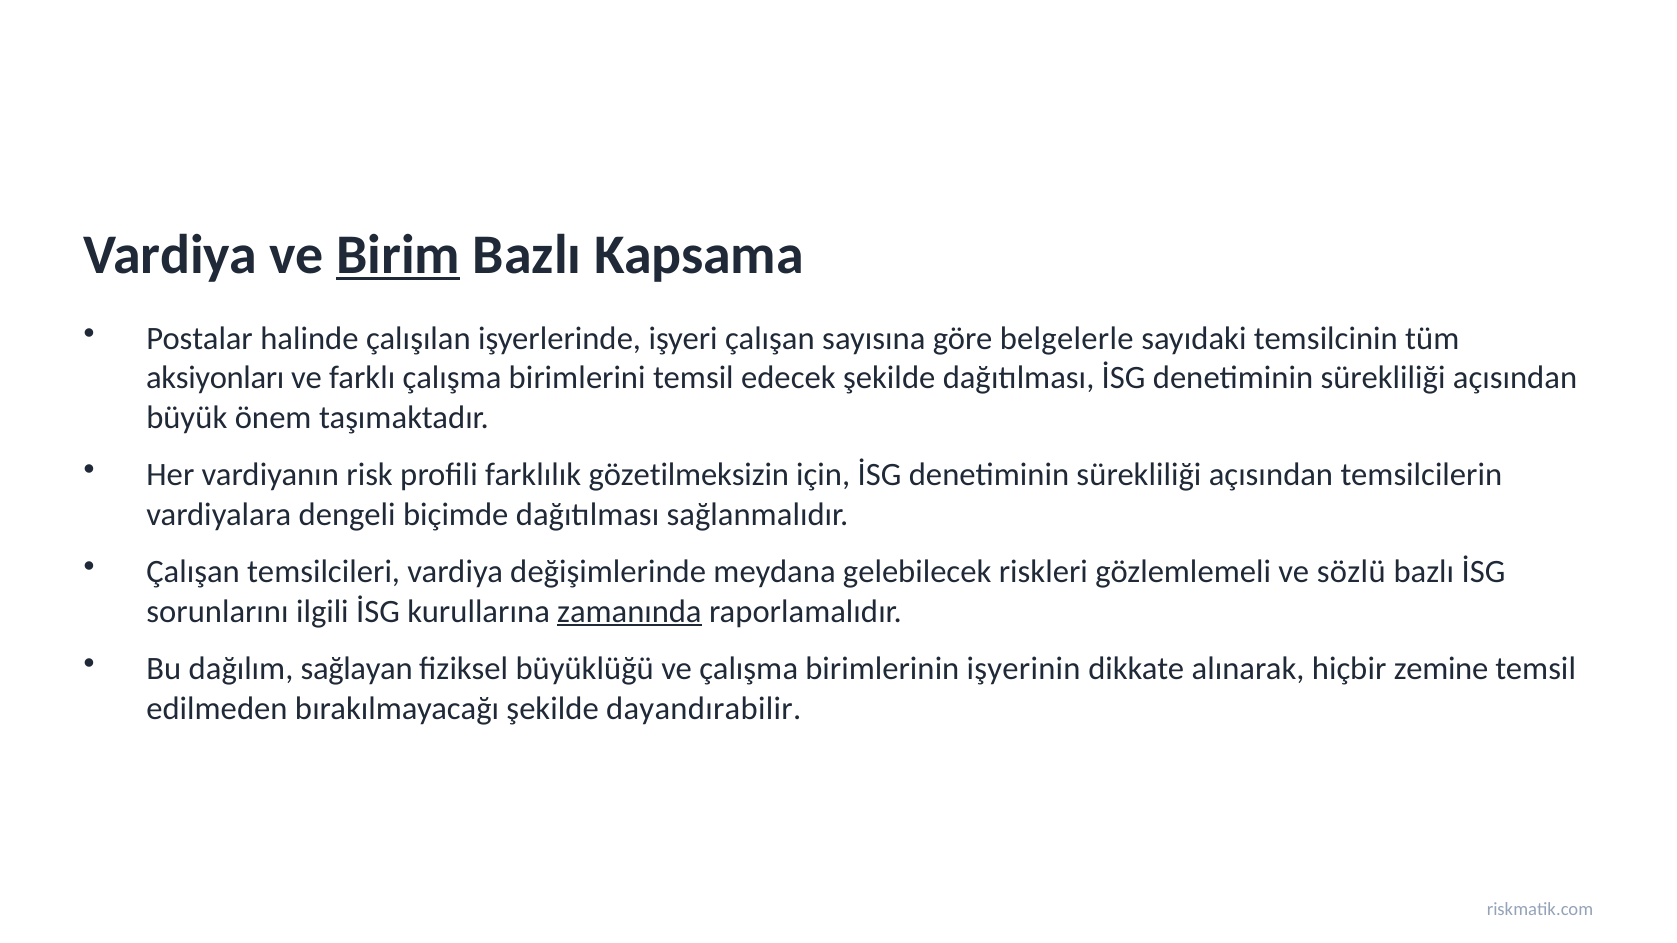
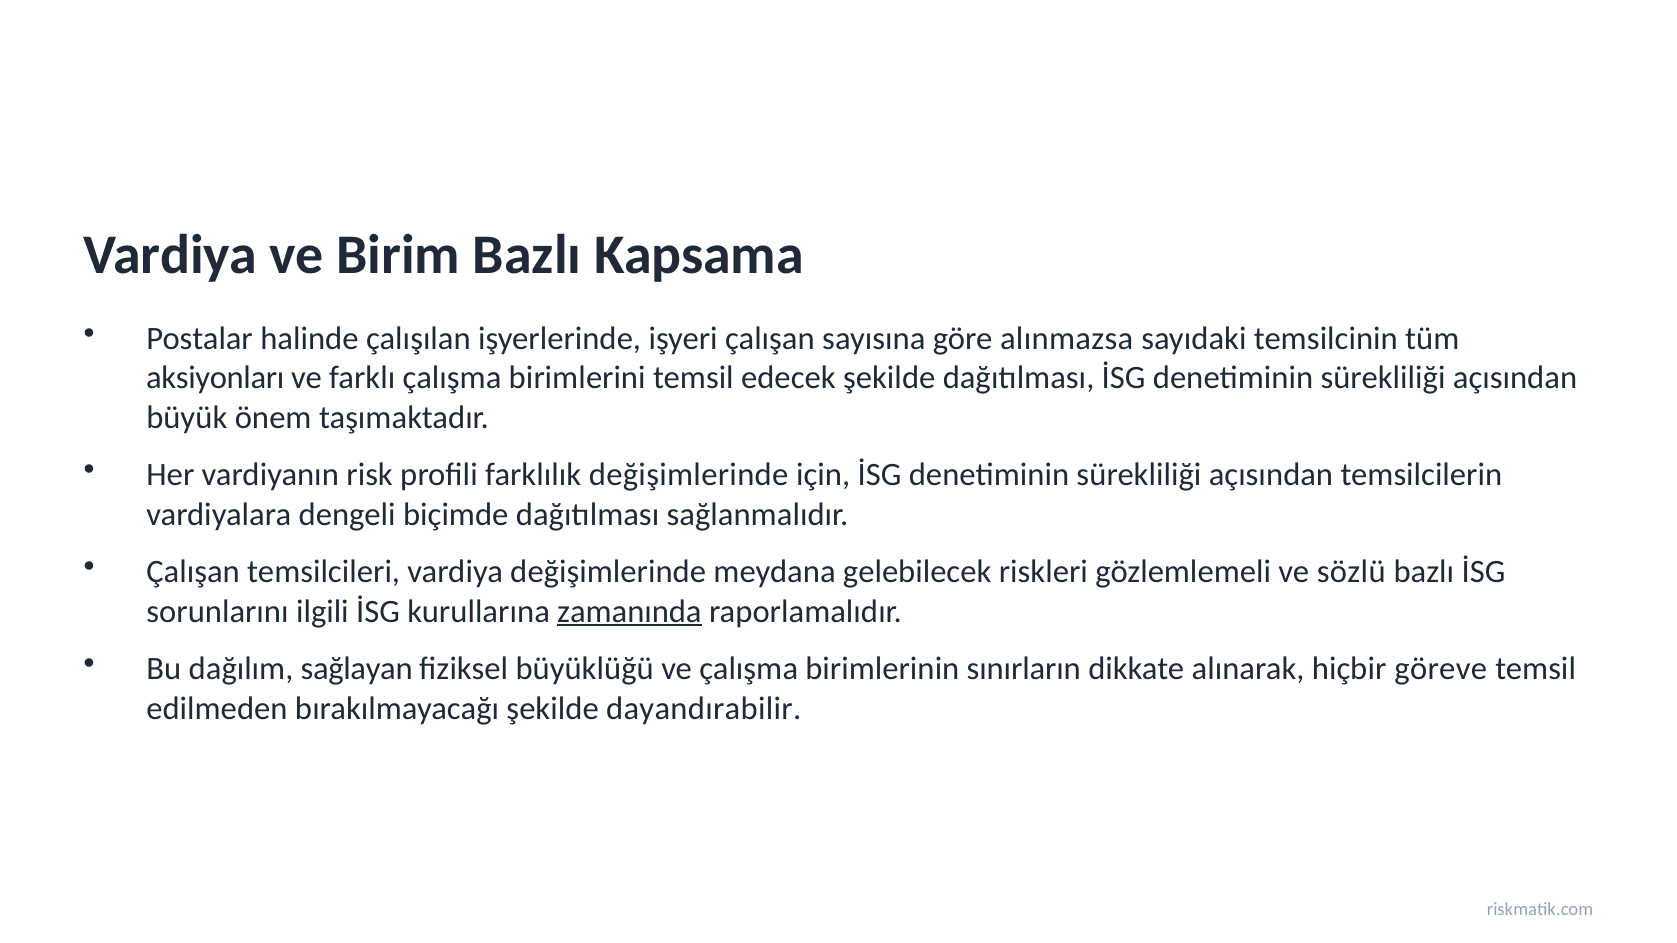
Birim underline: present -> none (398, 255)
belgelerle: belgelerle -> alınmazsa (1067, 339)
farklılık gözetilmeksizin: gözetilmeksizin -> değişimlerinde (689, 475)
işyerinin: işyerinin -> sınırların (1024, 669)
zemine: zemine -> göreve (1441, 669)
